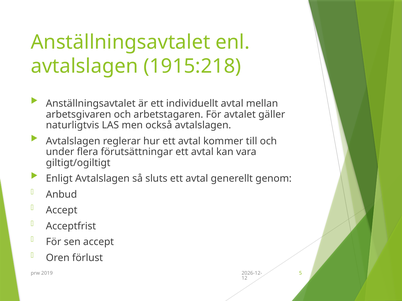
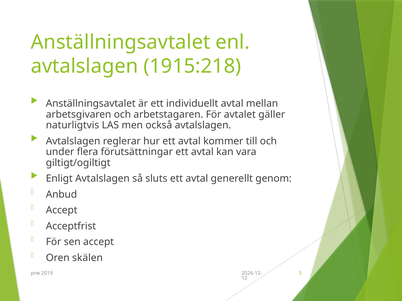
förlust: förlust -> skälen (88, 258)
